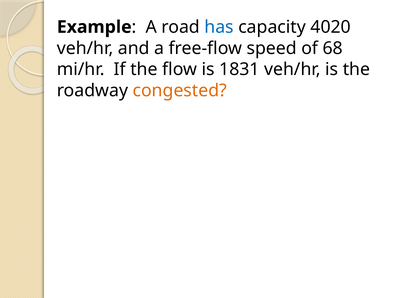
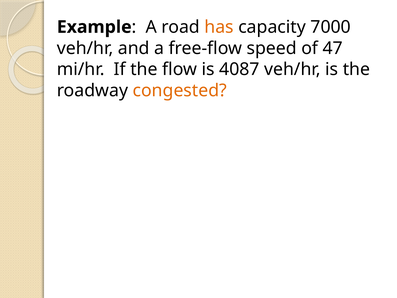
has colour: blue -> orange (219, 27)
4020: 4020 -> 7000 (331, 27)
68: 68 -> 47 (333, 48)
1831: 1831 -> 4087 (239, 69)
